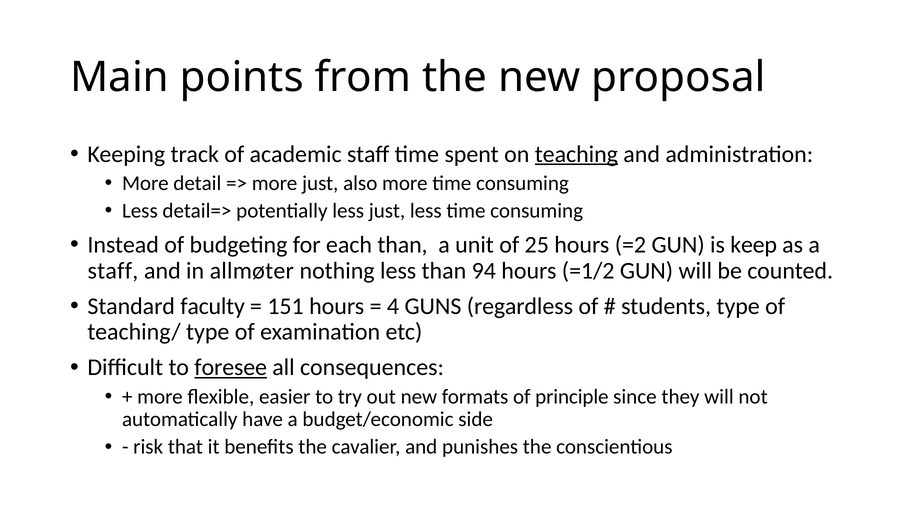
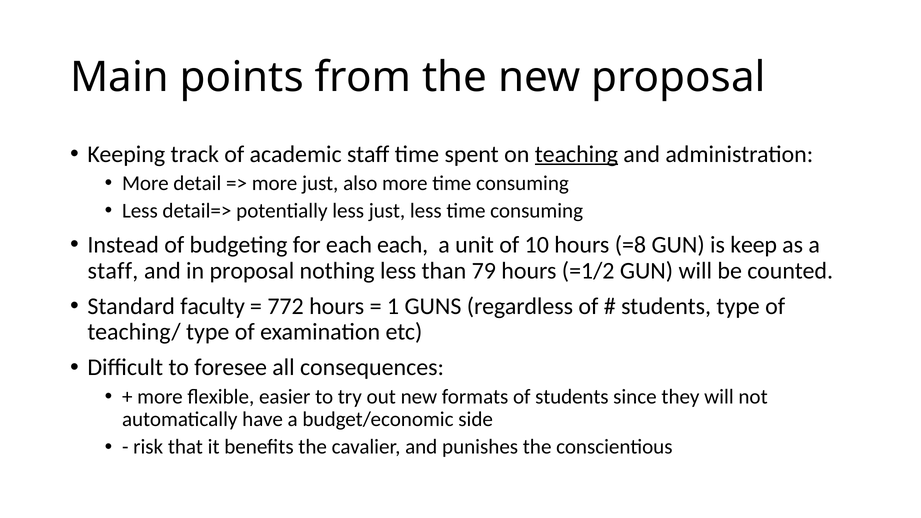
each than: than -> each (403, 245)
25: 25 -> 10 (537, 245)
=2: =2 -> =8 (630, 245)
in allmøter: allmøter -> proposal (252, 271)
94: 94 -> 79 (484, 271)
151: 151 -> 772 (286, 306)
4: 4 -> 1 (393, 306)
foresee underline: present -> none (231, 368)
of principle: principle -> students (572, 397)
